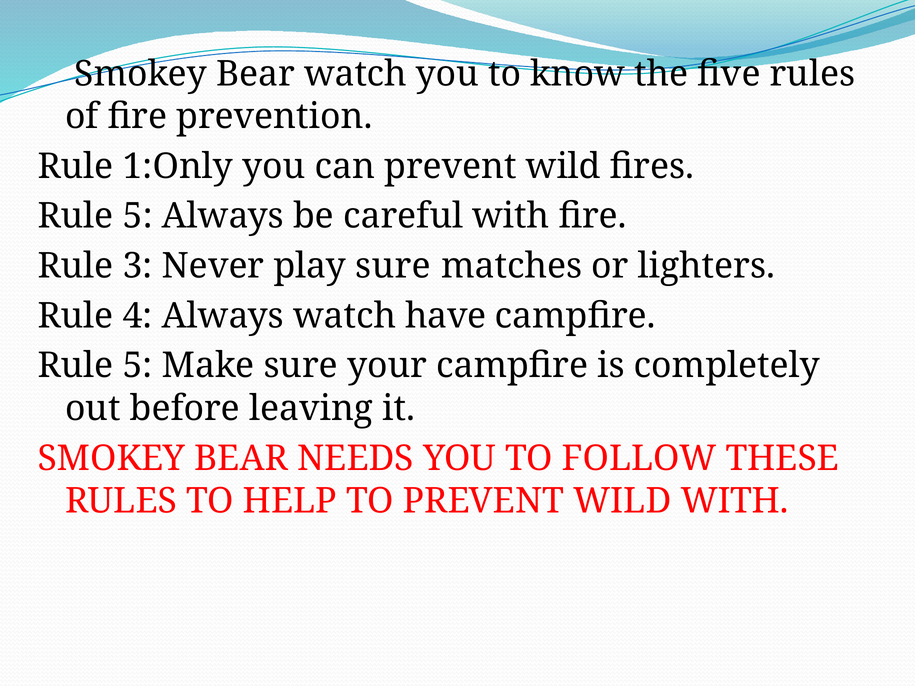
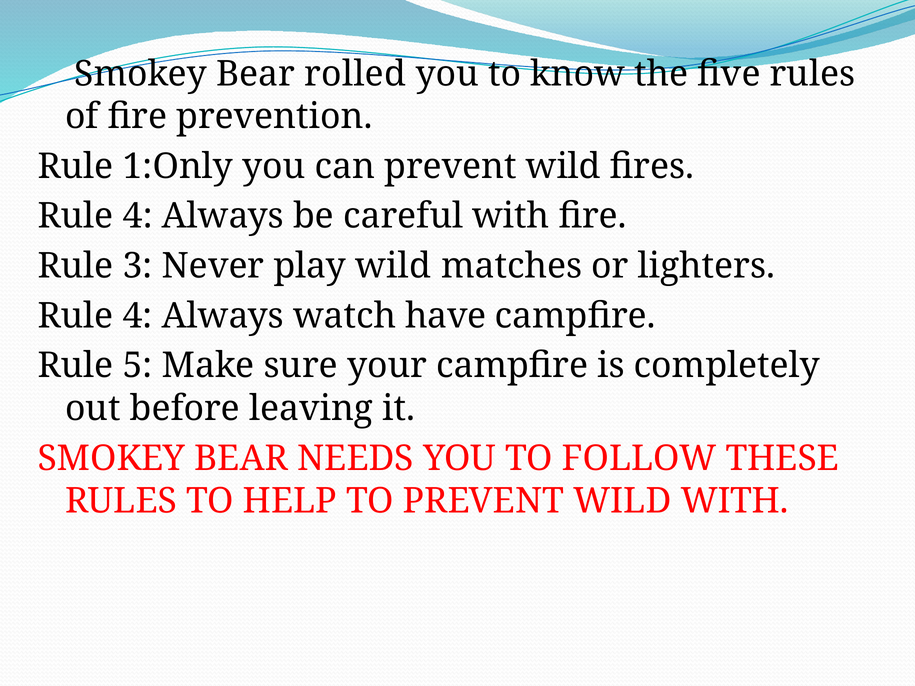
Bear watch: watch -> rolled (355, 74)
5: 5 -> 4 (138, 216)
play sure: sure -> wild (393, 266)
